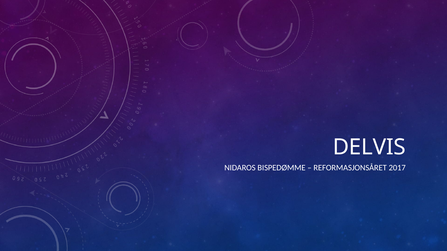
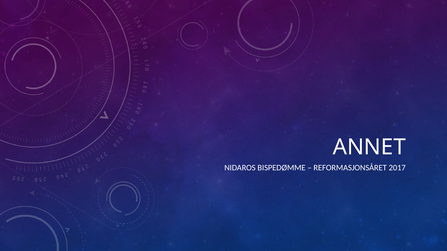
DELVIS: DELVIS -> ANNET (369, 147)
